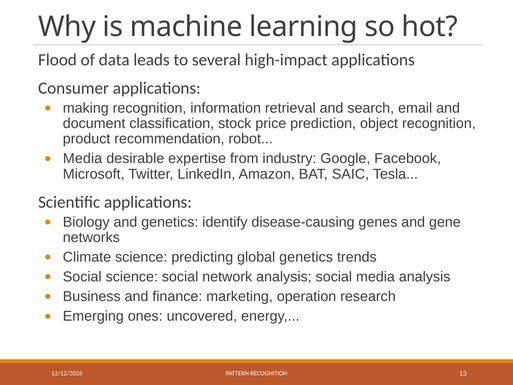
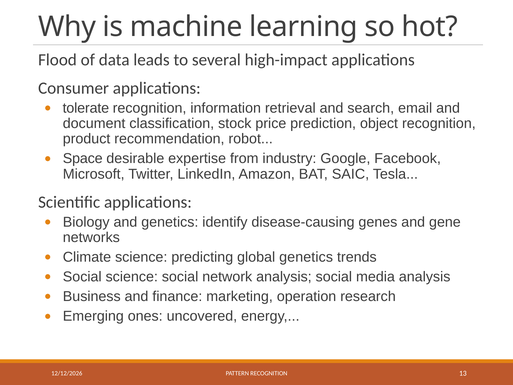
making: making -> tolerate (86, 108)
Media: Media -> Space (83, 158)
